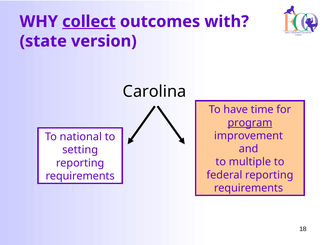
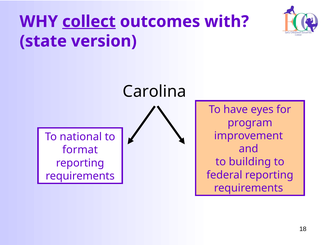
time: time -> eyes (262, 109)
program underline: present -> none (250, 122)
setting: setting -> format (80, 150)
multiple: multiple -> building (250, 162)
